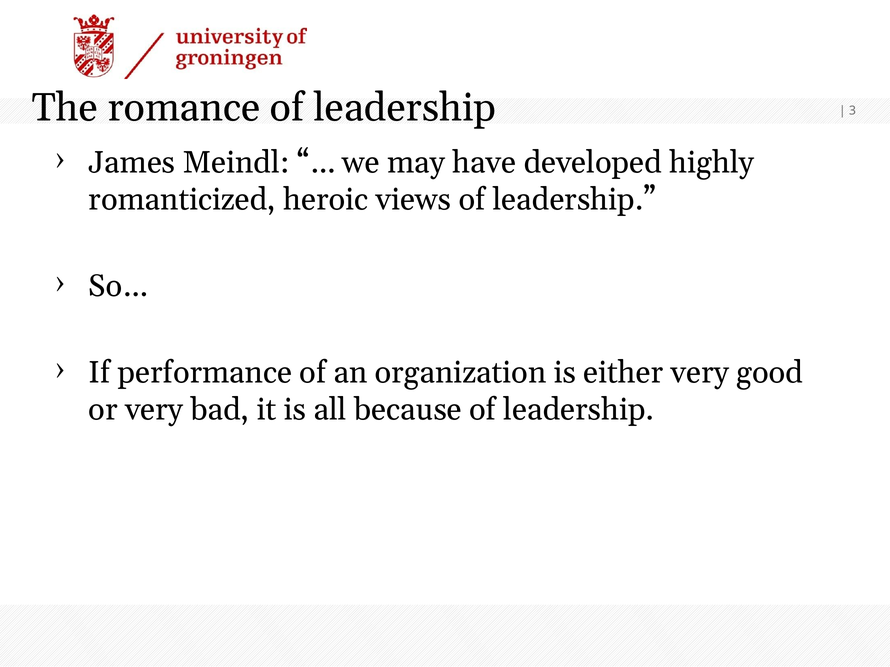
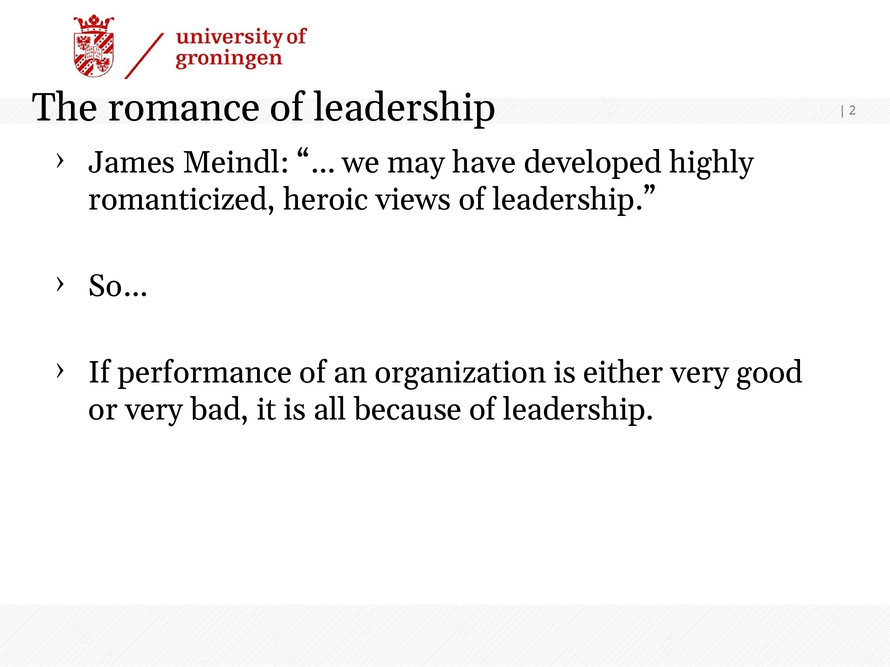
3: 3 -> 2 (852, 111)
